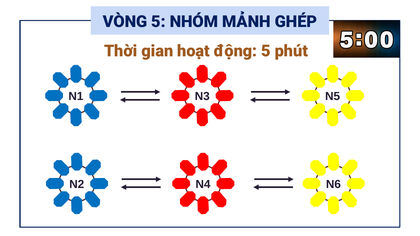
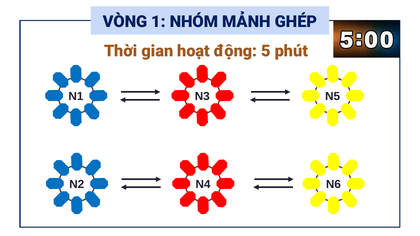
VÒNG 5: 5 -> 1 (158, 22)
